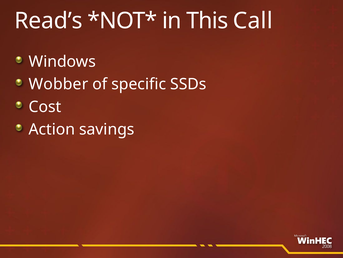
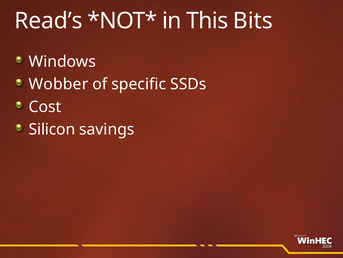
Call: Call -> Bits (253, 21)
Action: Action -> Silicon (52, 129)
